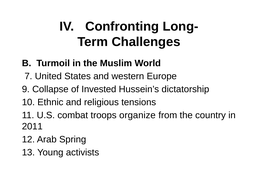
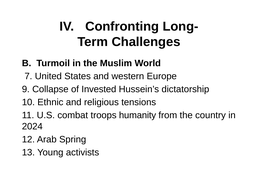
organize: organize -> humanity (138, 116)
2011: 2011 -> 2024 (32, 127)
